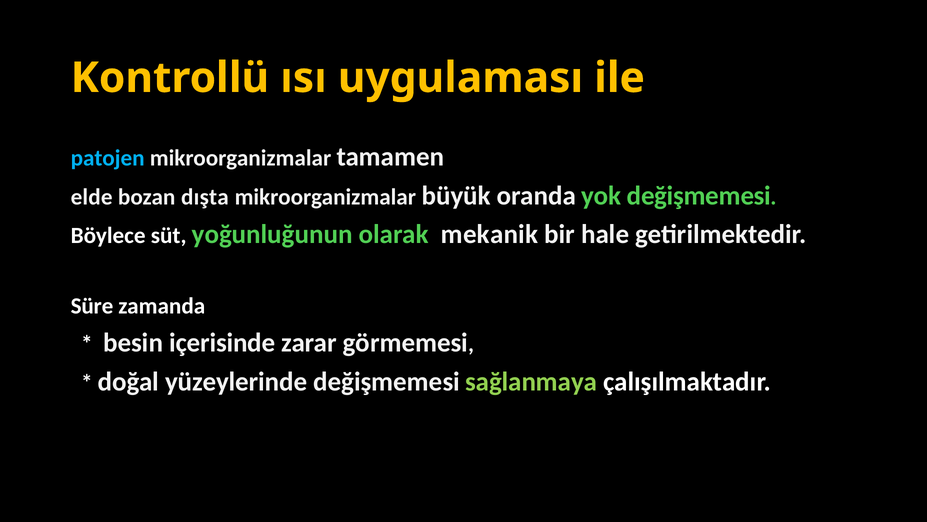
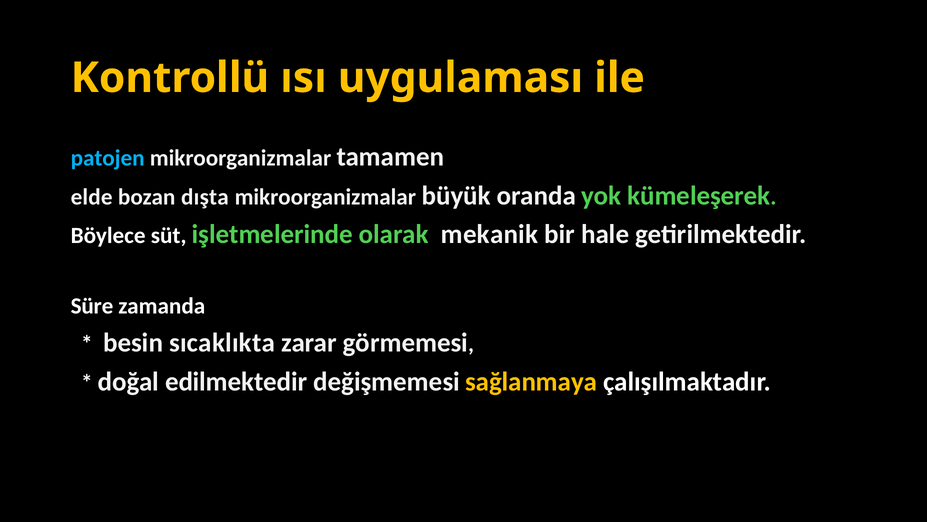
yok değişmemesi: değişmemesi -> kümeleşerek (699, 195)
yoğunluğunun: yoğunluğunun -> işletmelerinde (272, 234)
içerisinde: içerisinde -> sıcaklıkta (222, 342)
yüzeylerinde: yüzeylerinde -> edilmektedir (236, 381)
sağlanmaya colour: light green -> yellow (531, 381)
